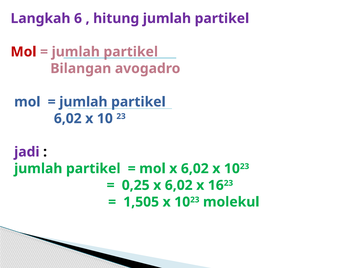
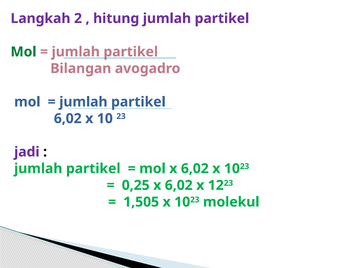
6: 6 -> 2 (78, 18)
Mol colour: red -> green (24, 52)
16: 16 -> 12 (216, 186)
